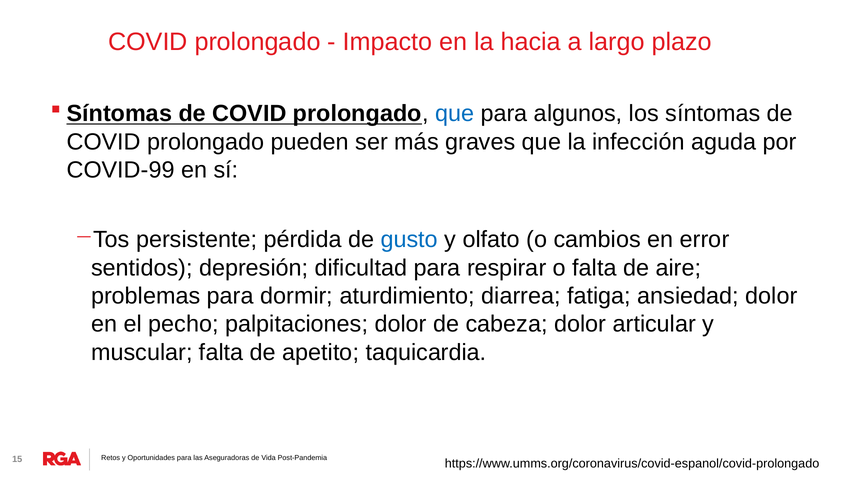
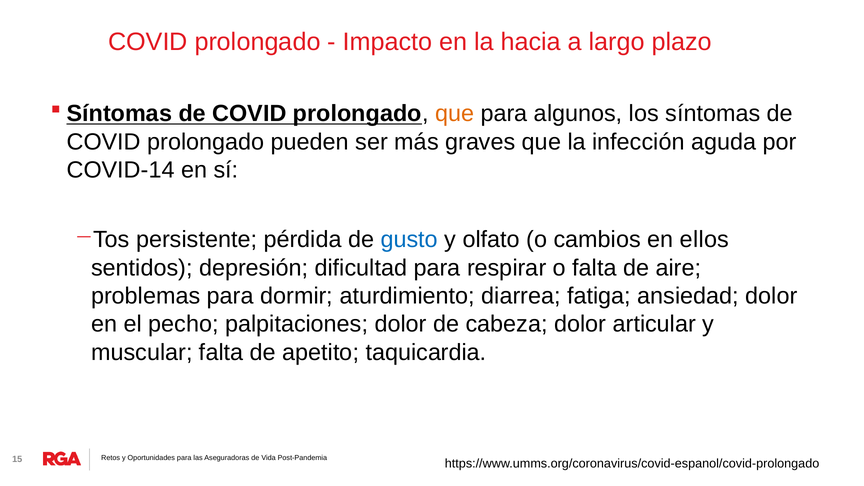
que colour: blue -> orange (455, 114)
COVID-99: COVID-99 -> COVID-14 (121, 170)
error: error -> ellos (704, 240)
